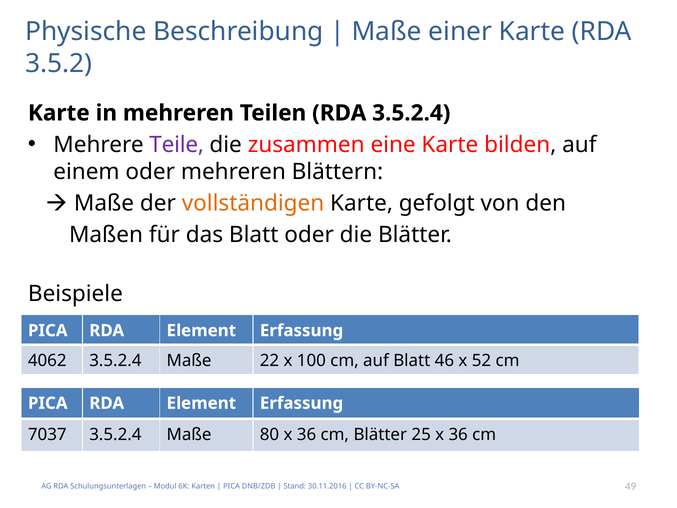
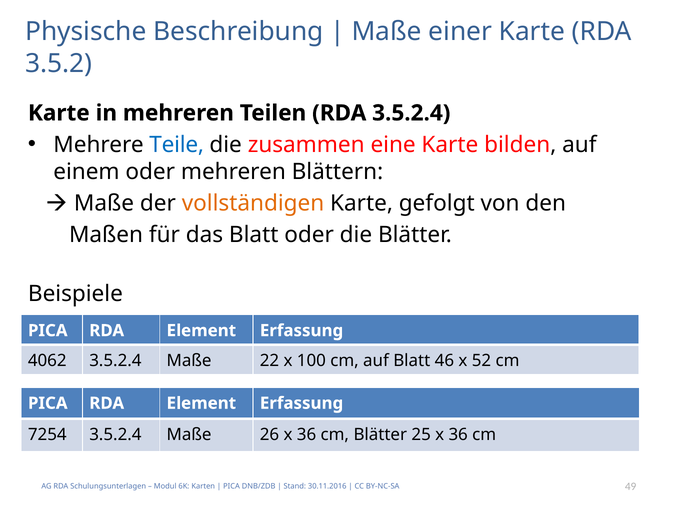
Teile colour: purple -> blue (177, 145)
7037: 7037 -> 7254 (47, 435)
80: 80 -> 26 (270, 435)
